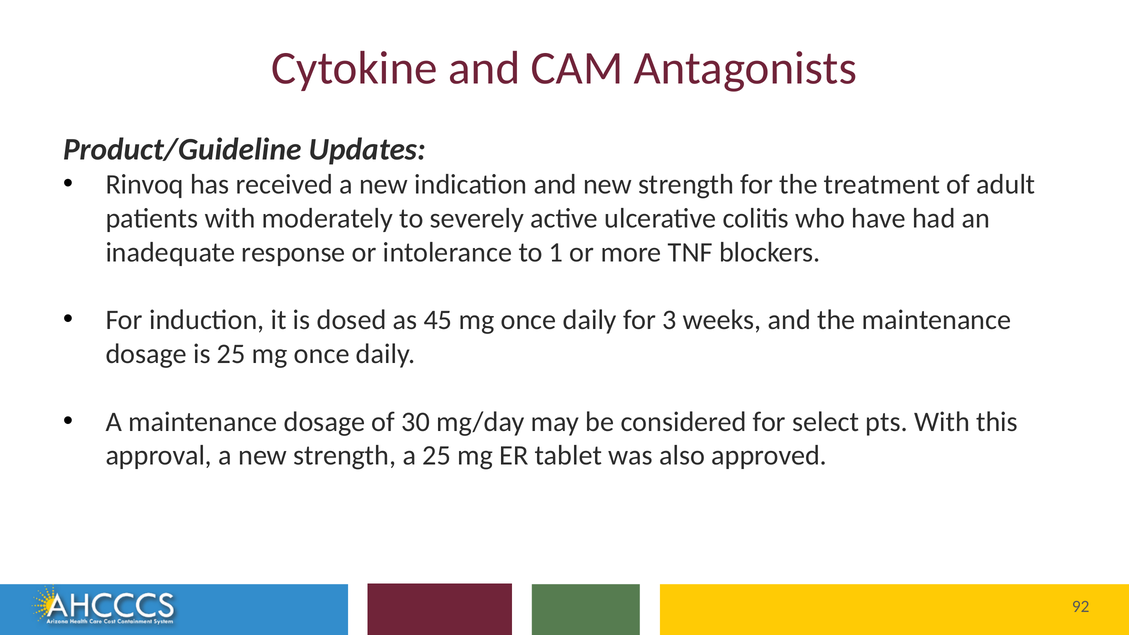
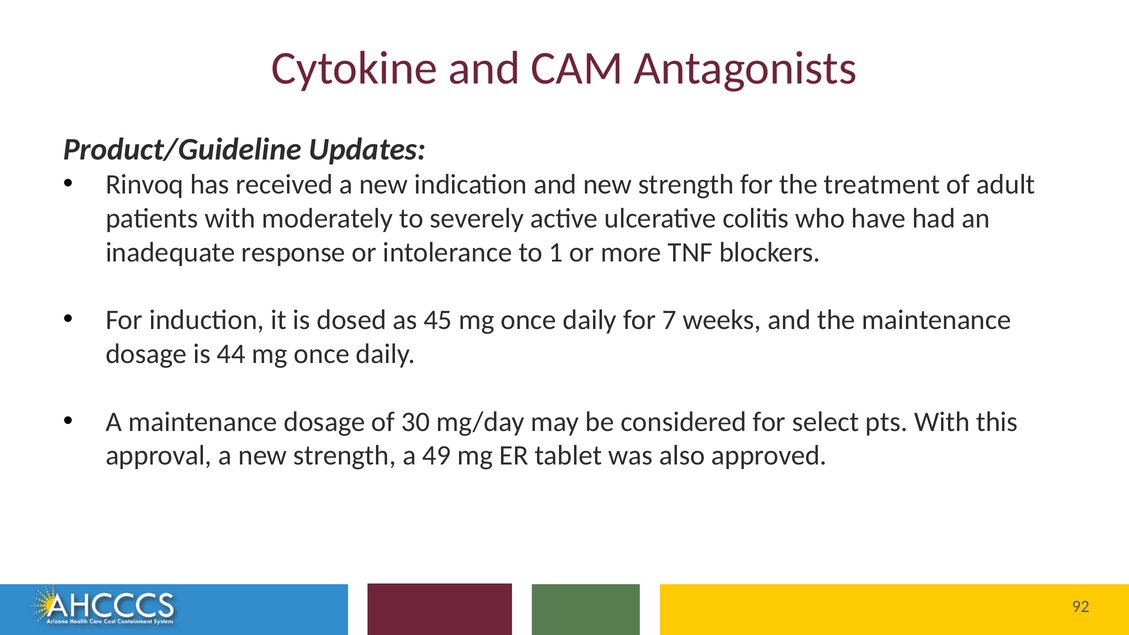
3: 3 -> 7 (669, 320)
is 25: 25 -> 44 (231, 354)
a 25: 25 -> 49 (437, 456)
